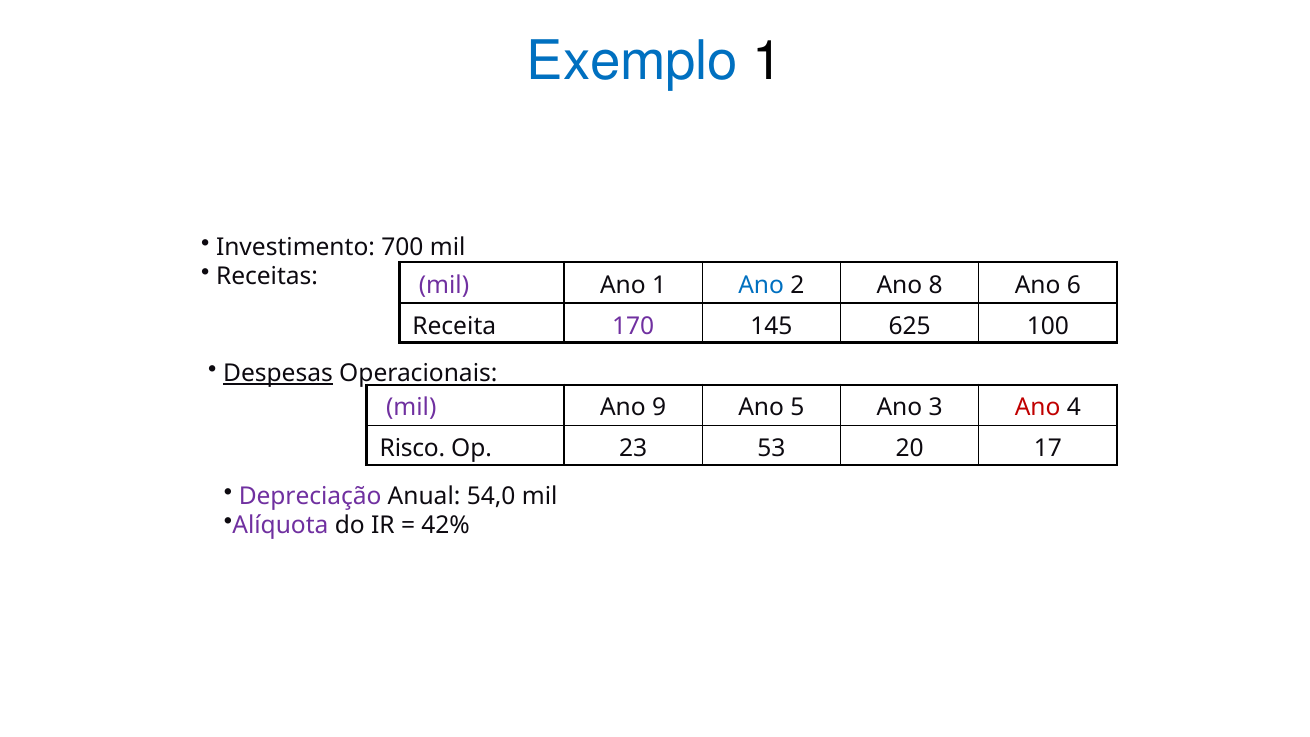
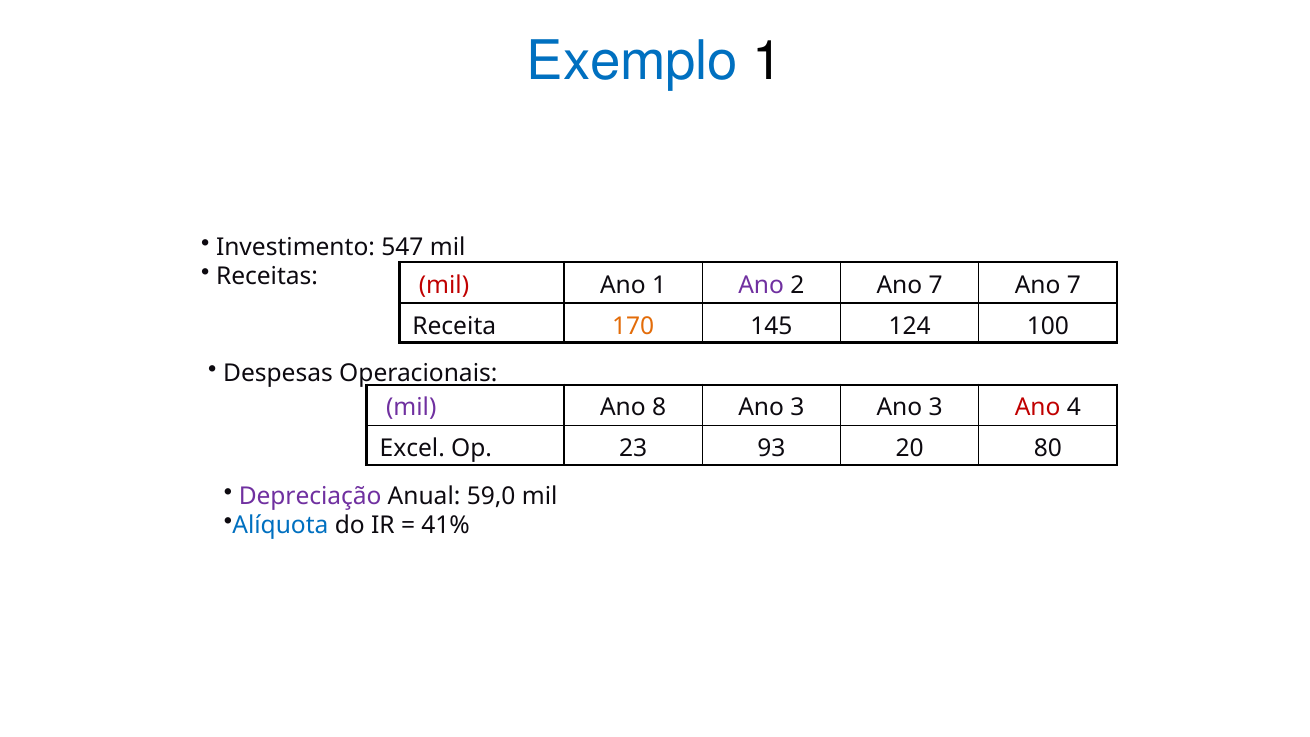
700: 700 -> 547 (402, 247)
mil colour: purple -> red (444, 285)
Ano colour: blue -> purple (761, 285)
2 Ano 8: 8 -> 7 (936, 285)
6: 6 -> 7 (1074, 285)
170 colour: purple -> orange (633, 326)
625: 625 -> 124 (910, 326)
Despesas underline: present -> none (278, 373)
9: 9 -> 8 (659, 408)
5: 5 -> 3 (797, 408)
Risco: Risco -> Excel (412, 449)
53: 53 -> 93 (771, 449)
17: 17 -> 80 (1048, 449)
54,0: 54,0 -> 59,0 (491, 496)
Alíquota colour: purple -> blue (280, 526)
42%: 42% -> 41% (446, 526)
